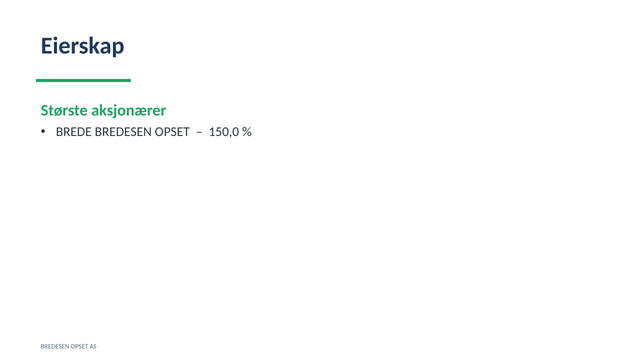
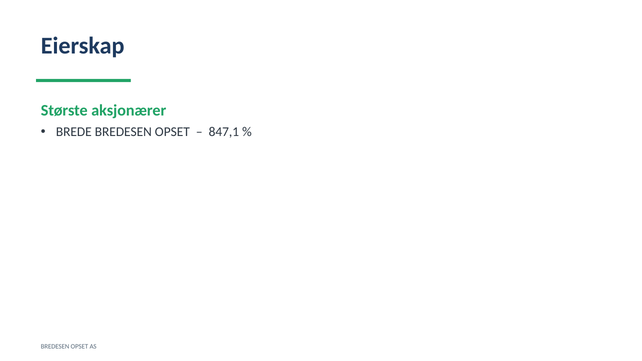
150,0: 150,0 -> 847,1 (224, 132)
